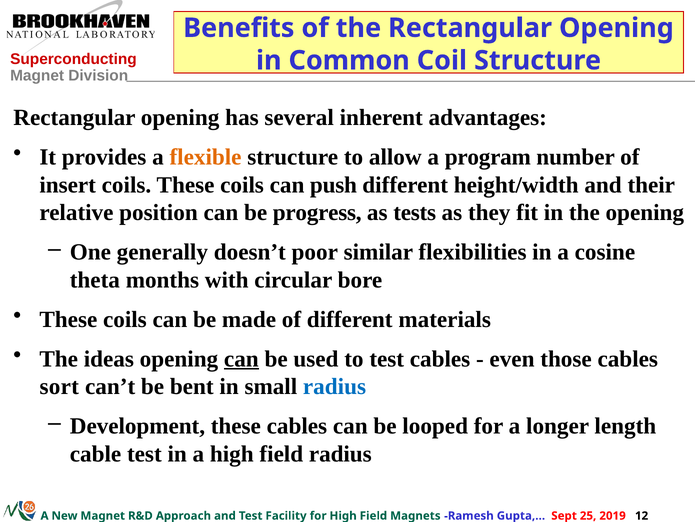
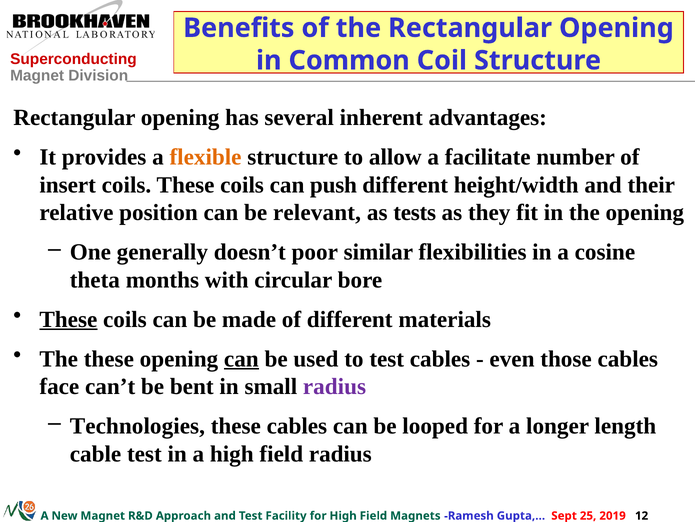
program: program -> facilitate (488, 157)
progress: progress -> relevant (317, 212)
These underline: none -> present (68, 319)
The ideas: ideas -> these (109, 358)
sort: sort -> face (59, 386)
radius colour: blue -> purple (334, 386)
Development: Development -> Technologies (137, 426)
